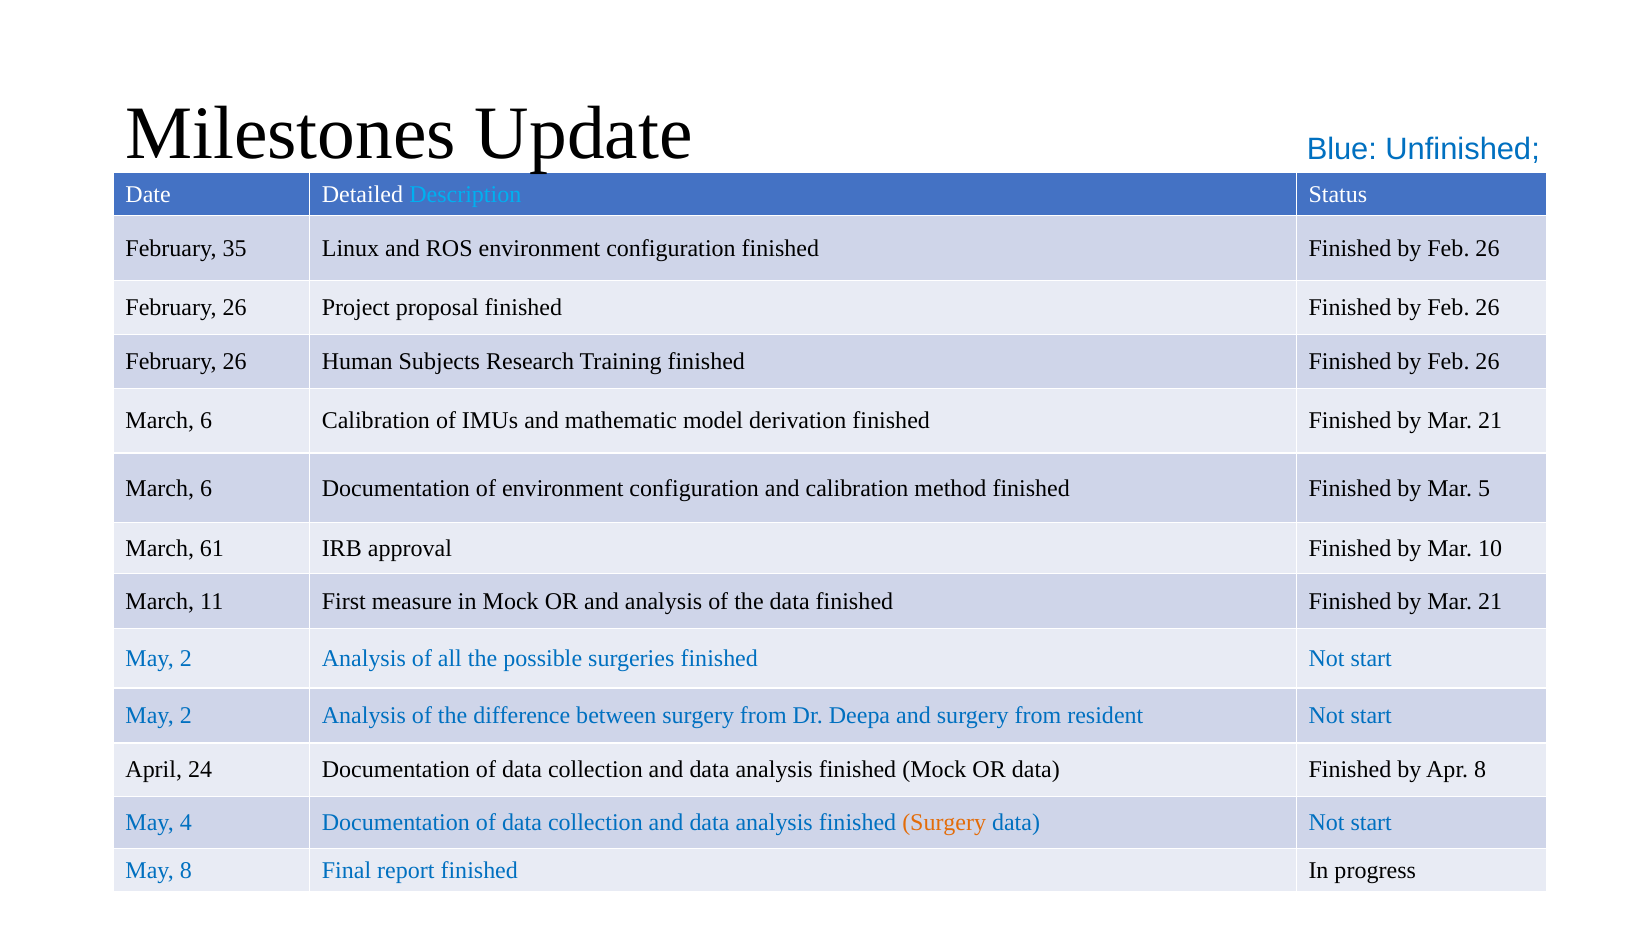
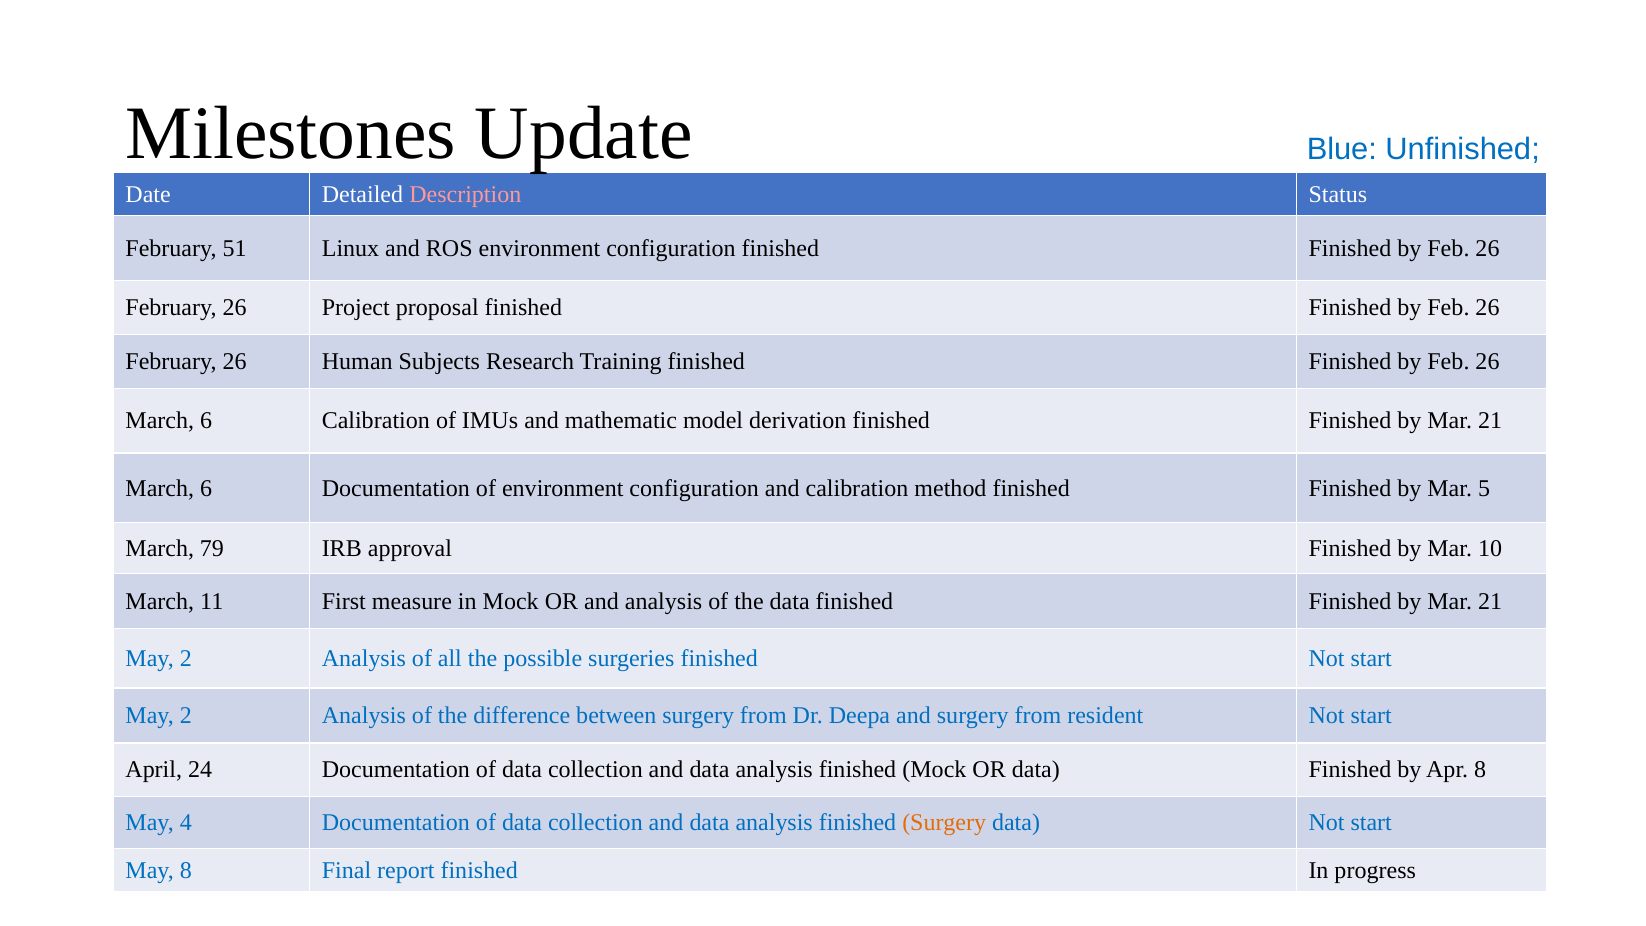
Description colour: light blue -> pink (465, 194)
35: 35 -> 51 (235, 248)
61: 61 -> 79 (212, 548)
